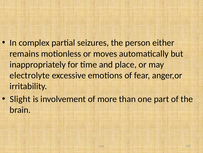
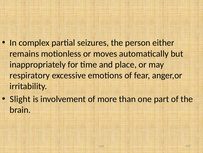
electrolyte: electrolyte -> respiratory (30, 75)
